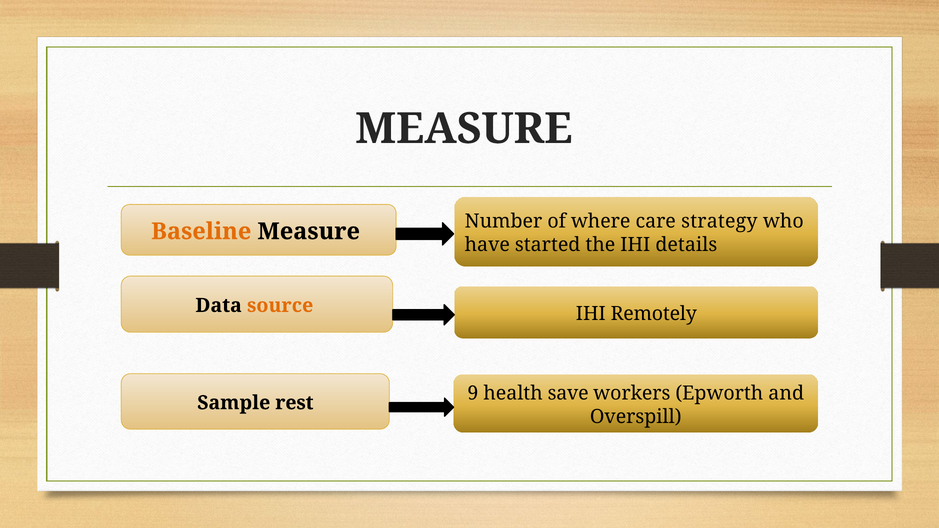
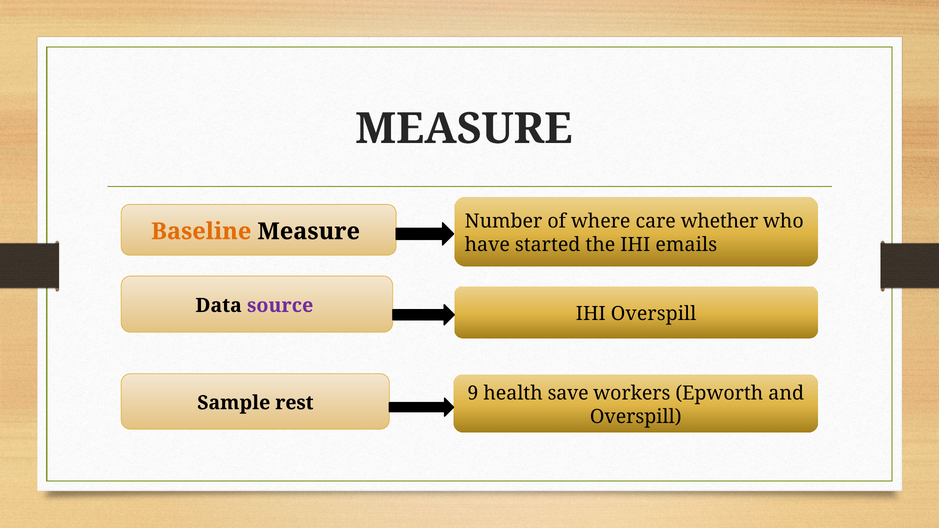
strategy: strategy -> whether (720, 221)
details: details -> emails (686, 245)
source colour: orange -> purple (280, 306)
IHI Remotely: Remotely -> Overspill (654, 314)
